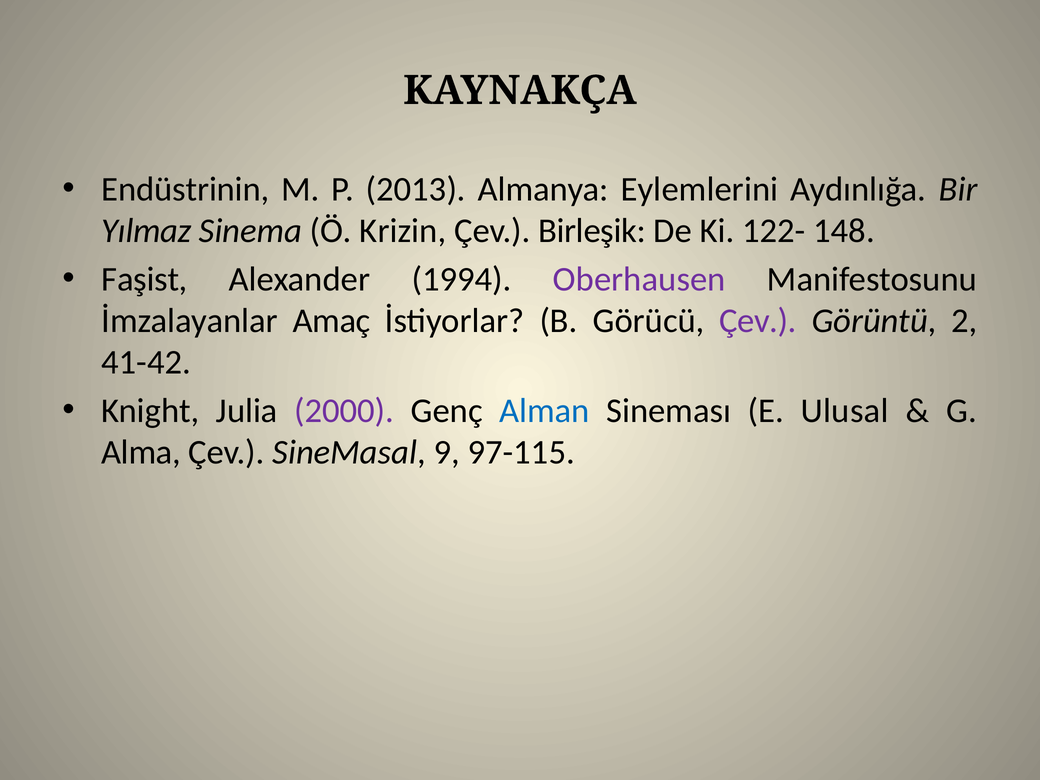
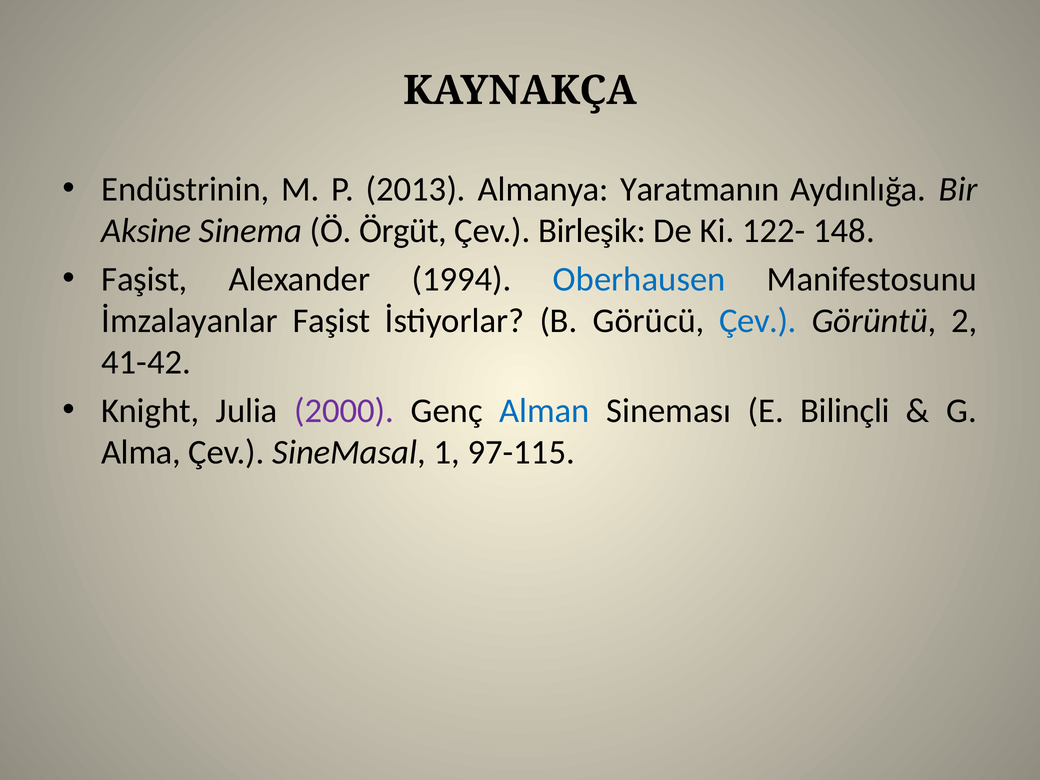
Eylemlerini: Eylemlerini -> Yaratmanın (700, 189)
Yılmaz: Yılmaz -> Aksine (146, 231)
Krizin: Krizin -> Örgüt (403, 231)
Oberhausen colour: purple -> blue (639, 279)
İmzalayanlar Amaç: Amaç -> Faşist (332, 321)
Çev colour: purple -> blue (758, 321)
Ulusal: Ulusal -> Bilinçli (845, 411)
9: 9 -> 1 (447, 453)
